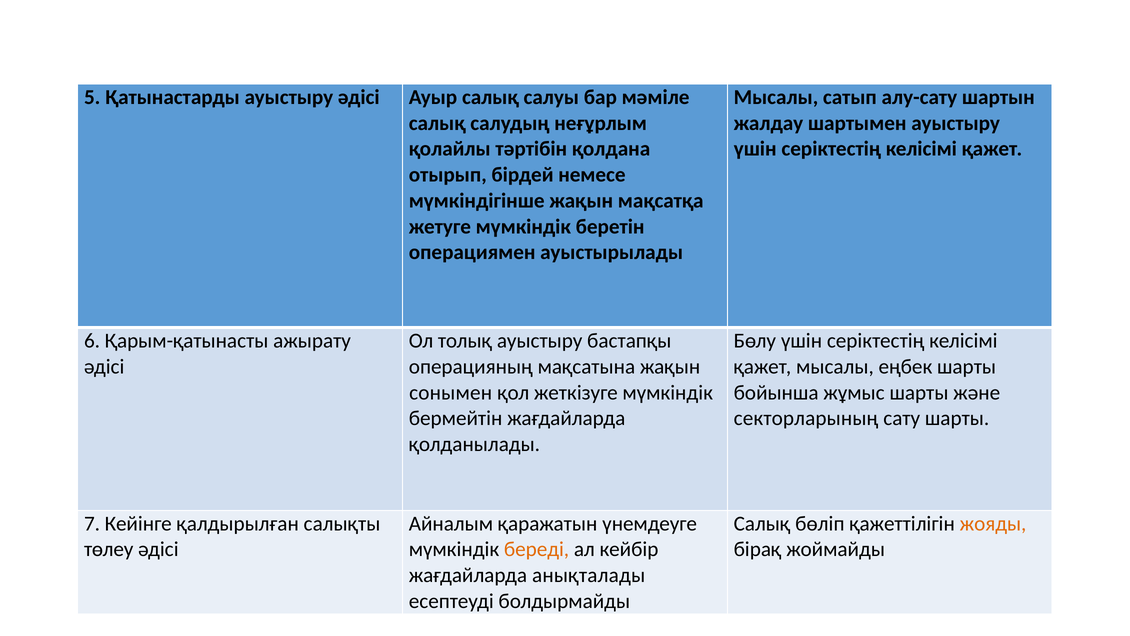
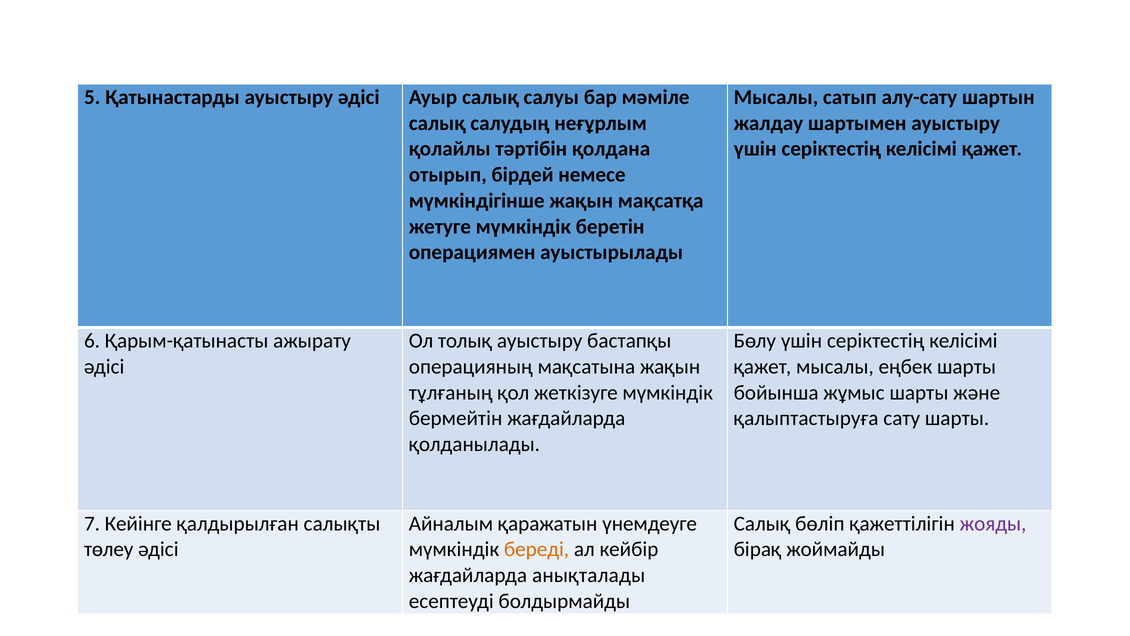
сонымен: сонымен -> тұлғаның (451, 392)
секторларының: секторларының -> қалыптастыруға (806, 418)
жояды colour: orange -> purple (993, 523)
